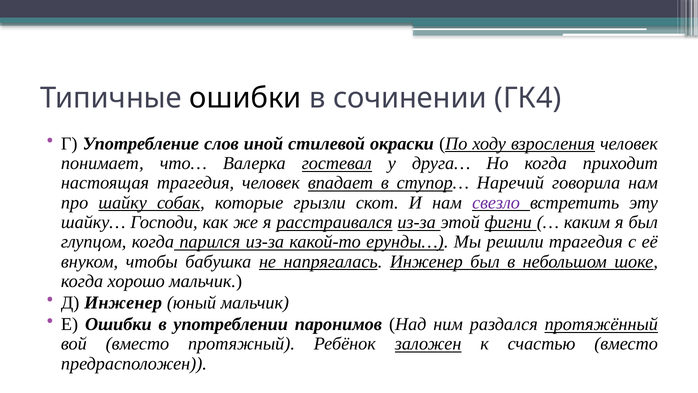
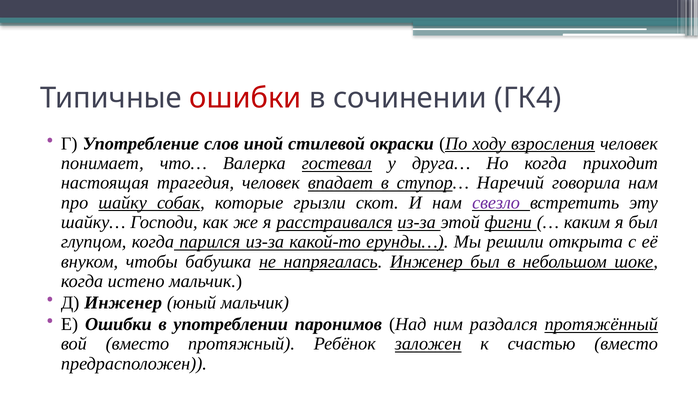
ошибки colour: black -> red (245, 98)
решили трагедия: трагедия -> открыта (586, 242)
хорошо: хорошо -> истено (136, 281)
